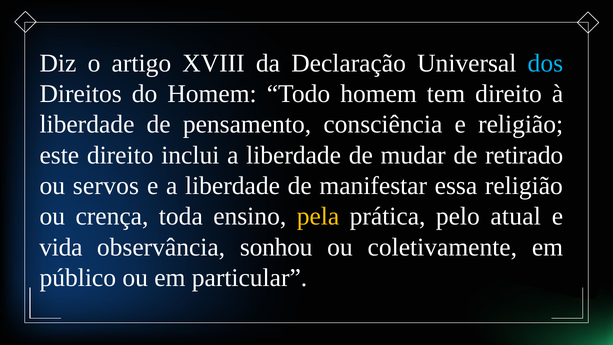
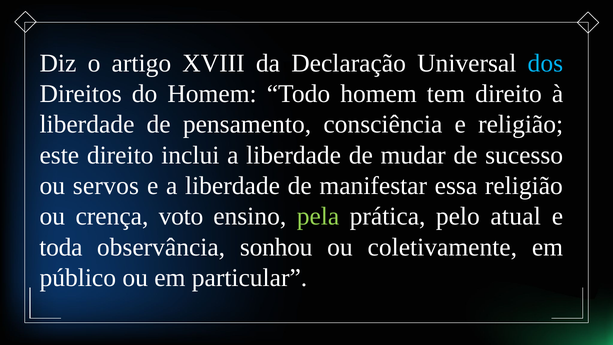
retirado: retirado -> sucesso (524, 155)
toda: toda -> voto (181, 216)
pela colour: yellow -> light green (318, 216)
vida: vida -> toda (61, 247)
